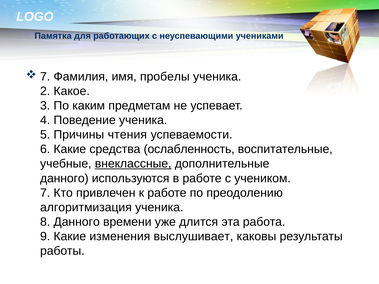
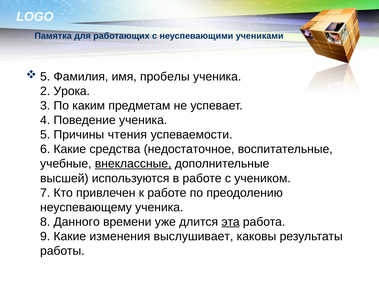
7: 7 -> 5 (45, 77)
Какое: Какое -> Урока (72, 91)
ослабленность: ослабленность -> недостаточное (189, 149)
данного: данного -> высшей (64, 178)
алгоритмизация: алгоритмизация -> неуспевающему (86, 207)
эта underline: none -> present (231, 222)
